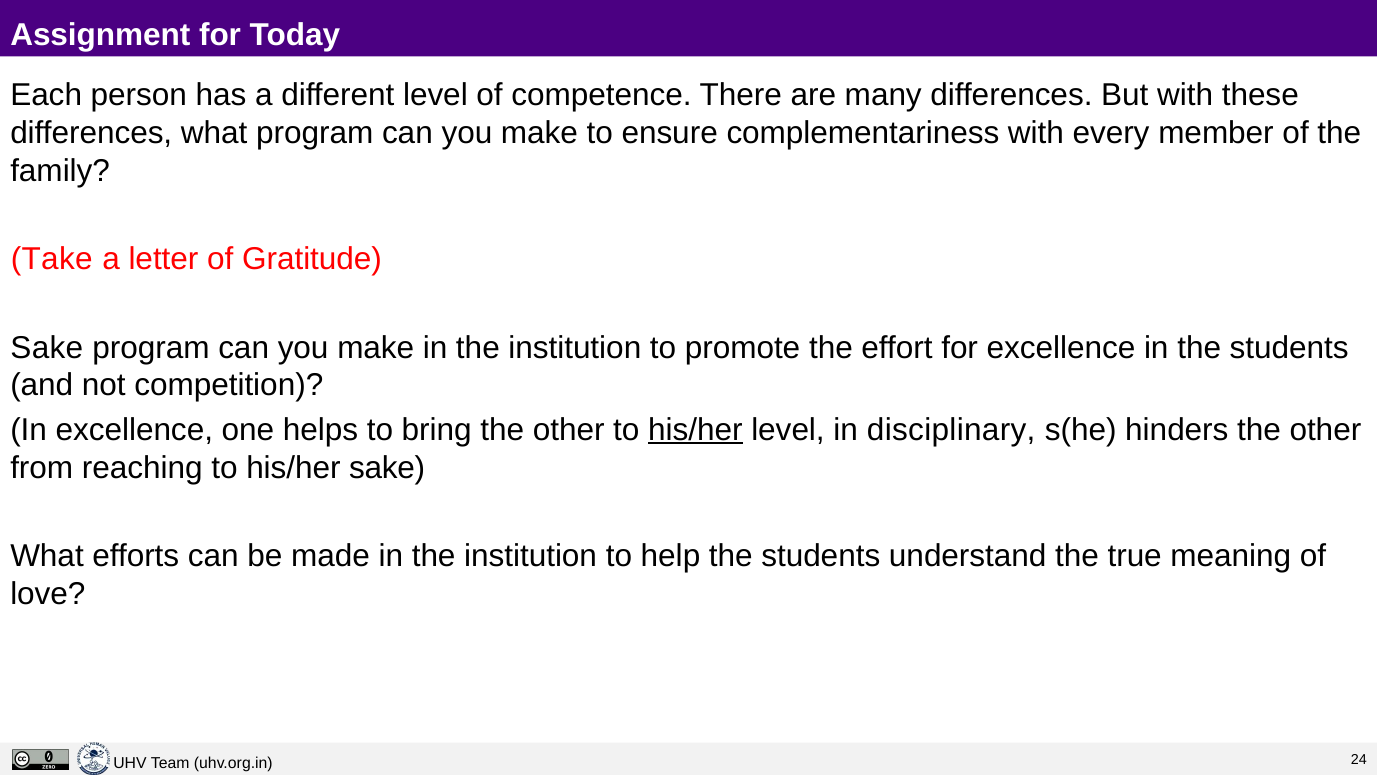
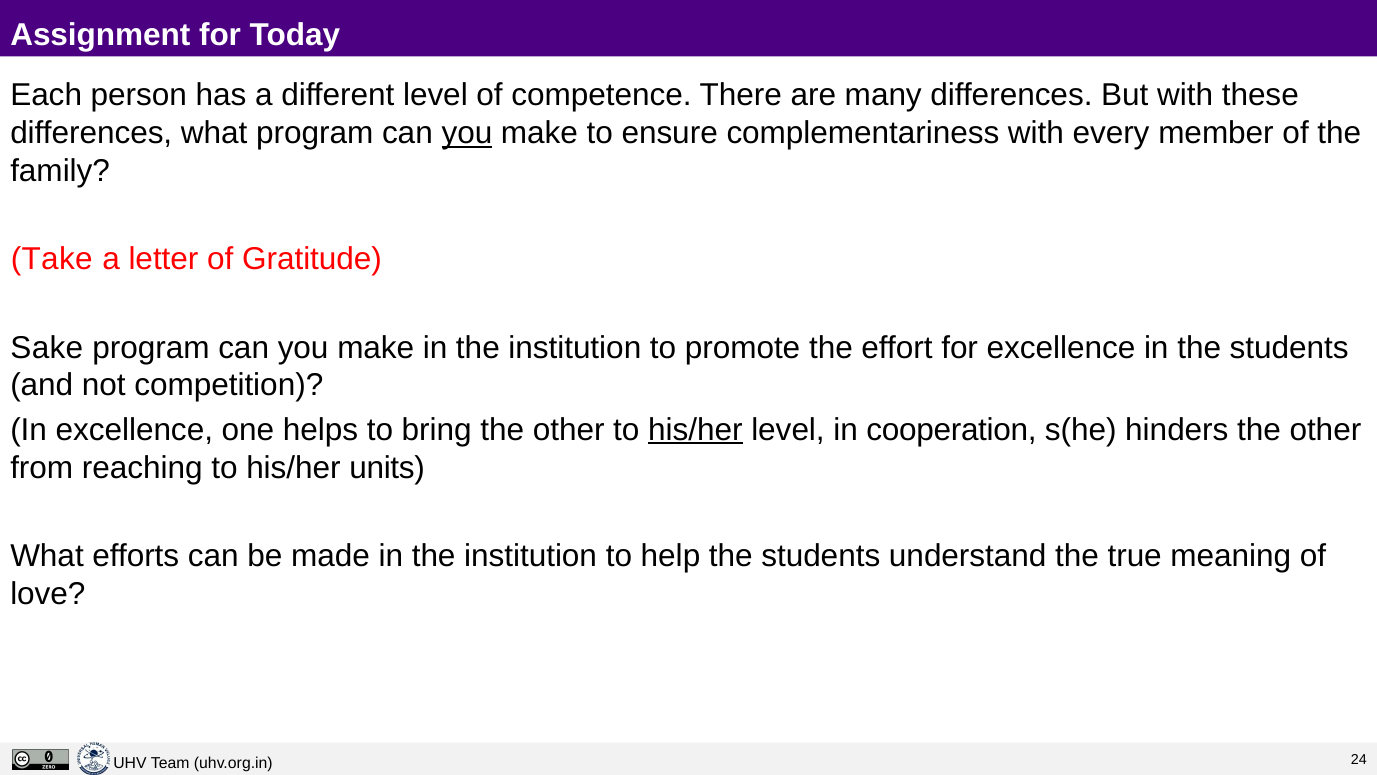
you underline: none -> present (467, 133)
disciplinary: disciplinary -> cooperation (951, 429)
his/her sake: sake -> units (387, 467)
